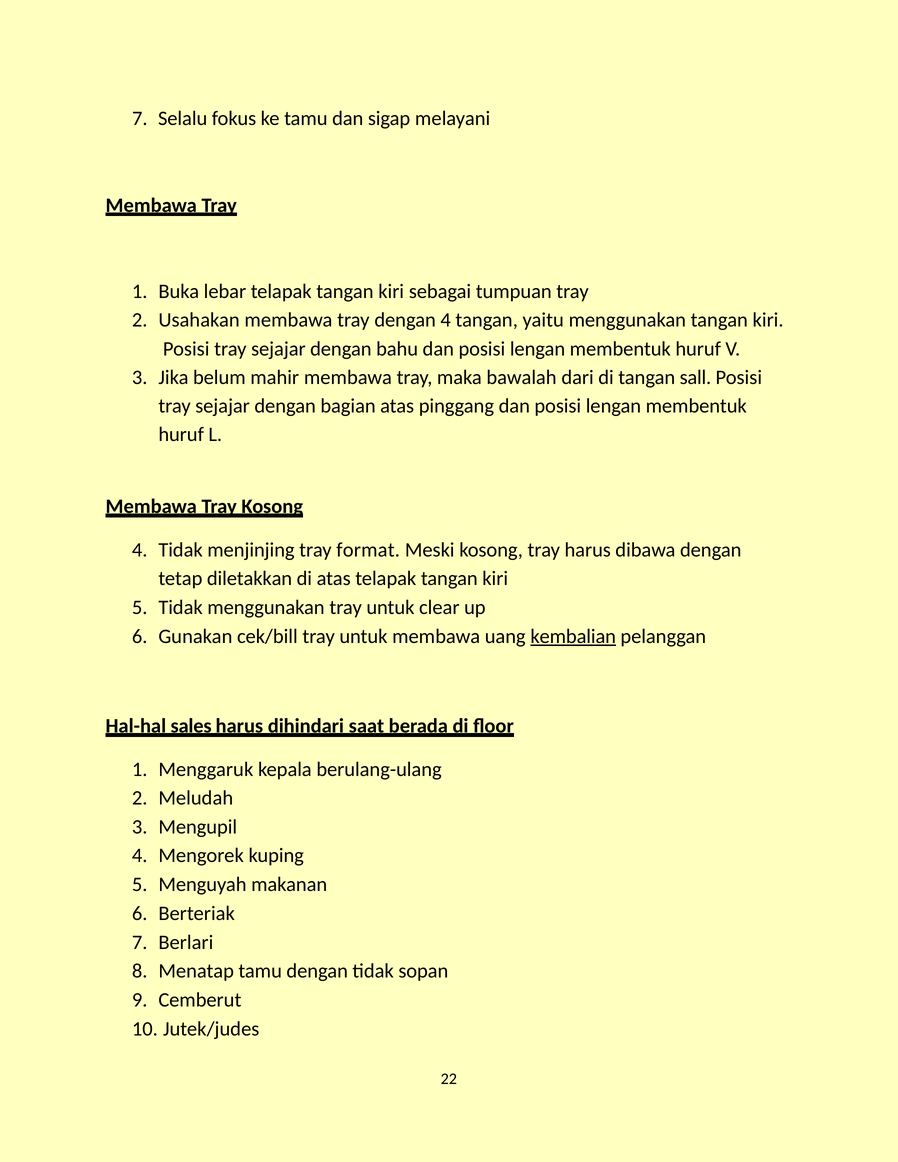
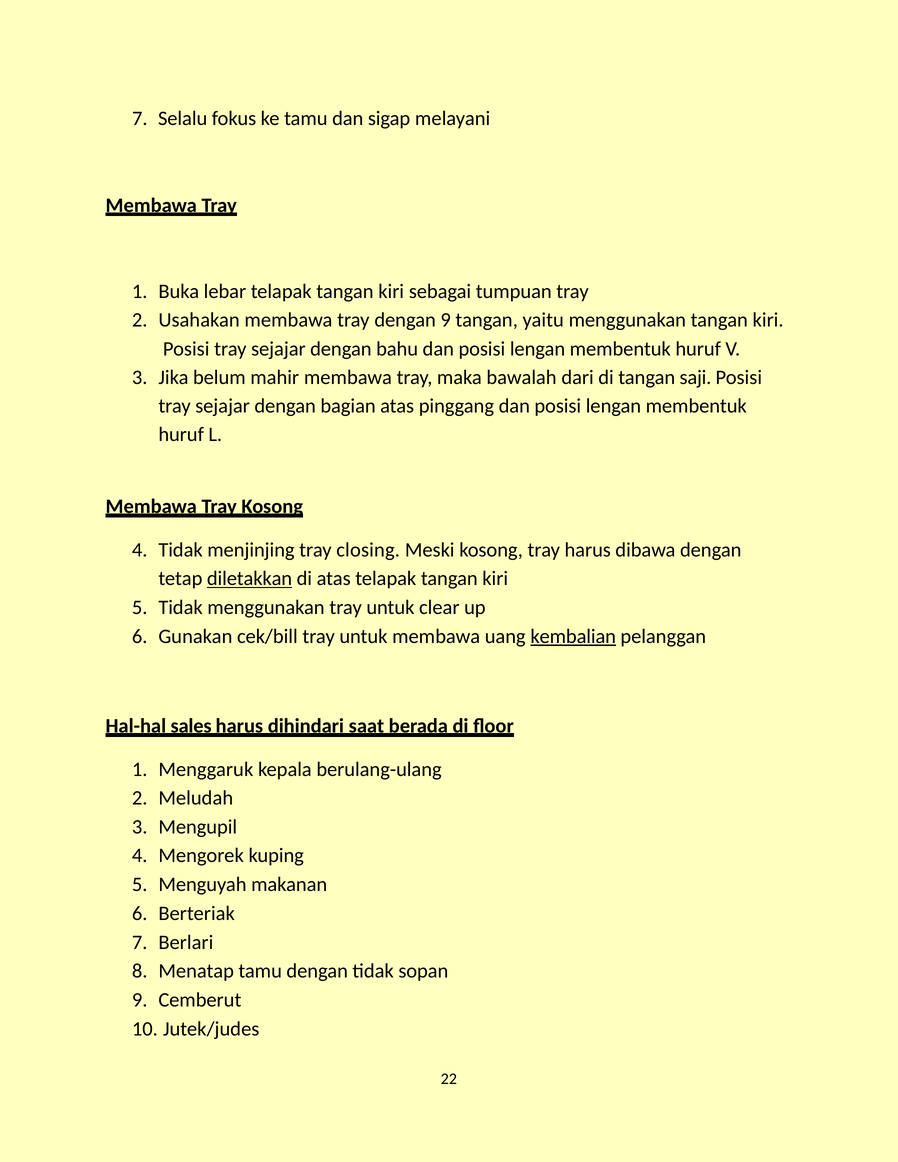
dengan 4: 4 -> 9 (446, 320)
sall: sall -> saji (695, 378)
format: format -> closing (368, 550)
diletakkan underline: none -> present (250, 579)
